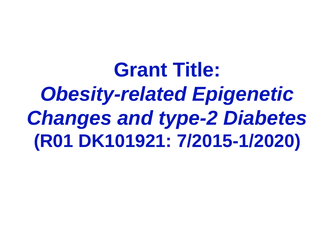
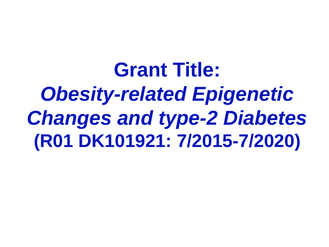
7/2015-1/2020: 7/2015-1/2020 -> 7/2015-7/2020 (239, 141)
